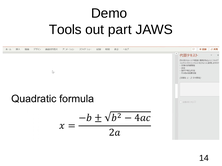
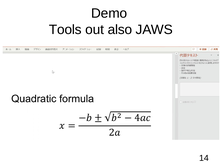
part: part -> also (120, 30)
